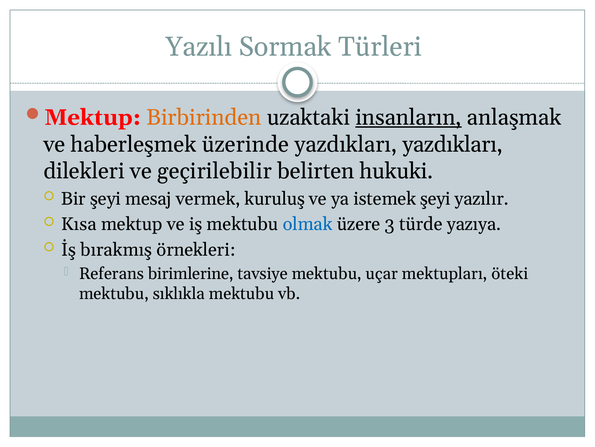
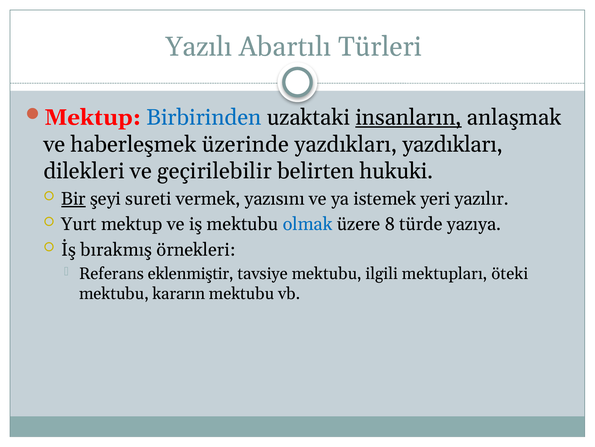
Sormak: Sormak -> Abartılı (285, 47)
Birbirinden colour: orange -> blue (204, 117)
Bir underline: none -> present (73, 199)
mesaj: mesaj -> sureti (148, 199)
kuruluş: kuruluş -> yazısını (275, 199)
istemek şeyi: şeyi -> yeri (435, 199)
Kısa: Kısa -> Yurt (79, 224)
3: 3 -> 8 (390, 224)
birimlerine: birimlerine -> eklenmiştir (191, 273)
uçar: uçar -> ilgili (382, 273)
sıklıkla: sıklıkla -> kararın (179, 293)
